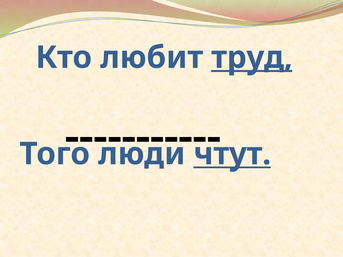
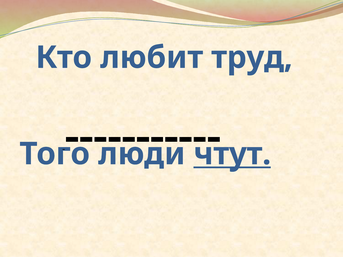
труд underline: present -> none (252, 58)
